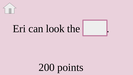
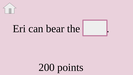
look: look -> bear (55, 29)
